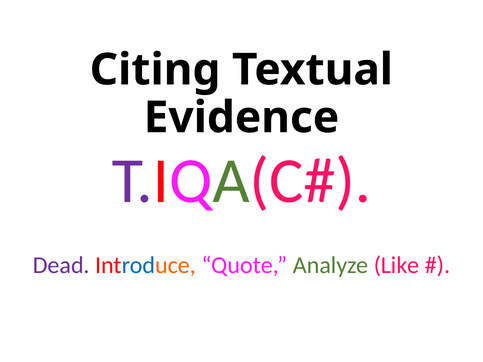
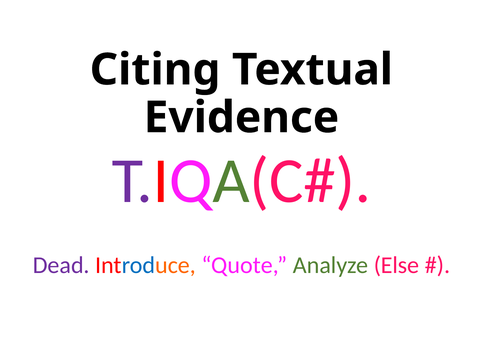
Like: Like -> Else (397, 265)
